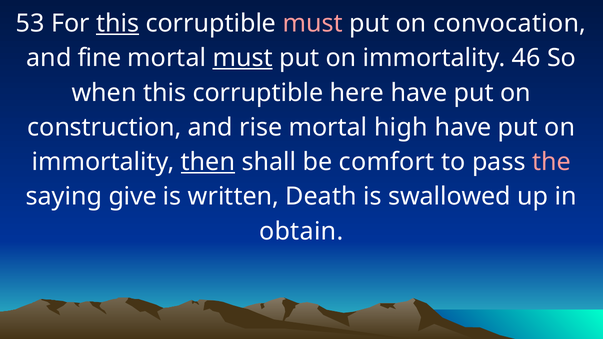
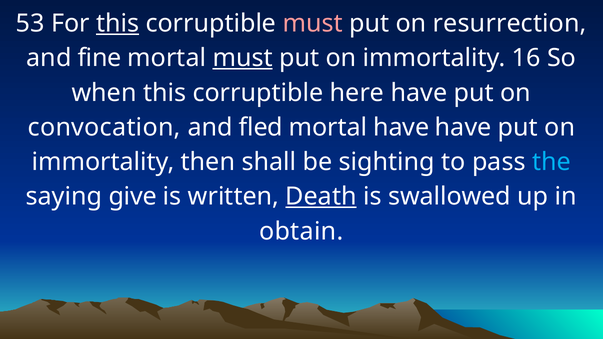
convocation: convocation -> resurrection (510, 24)
46: 46 -> 16 (526, 58)
construction: construction -> convocation (104, 127)
rise: rise -> fled (261, 127)
mortal high: high -> have (401, 127)
then underline: present -> none (208, 162)
comfort: comfort -> sighting (387, 162)
the colour: pink -> light blue (551, 162)
Death underline: none -> present (321, 197)
